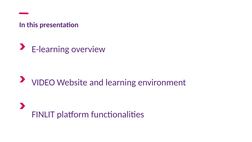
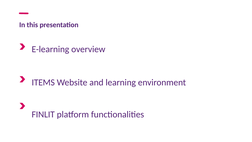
VIDEO: VIDEO -> ITEMS (43, 82)
